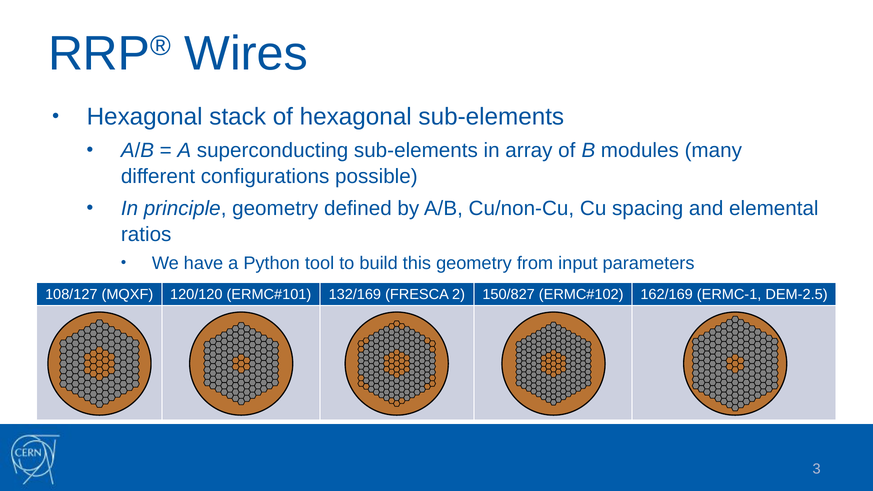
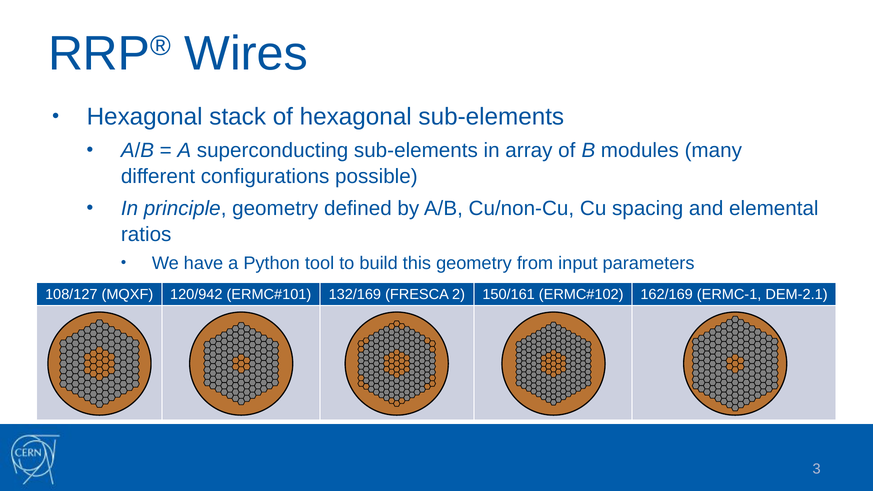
120/120: 120/120 -> 120/942 (196, 294)
150/827: 150/827 -> 150/161 (509, 294)
DEM-2.5: DEM-2.5 -> DEM-2.1 (797, 294)
